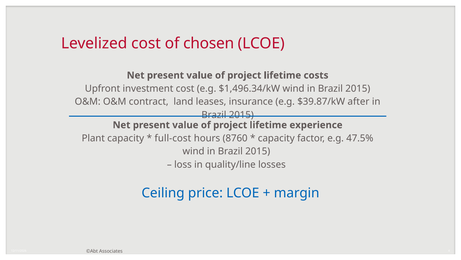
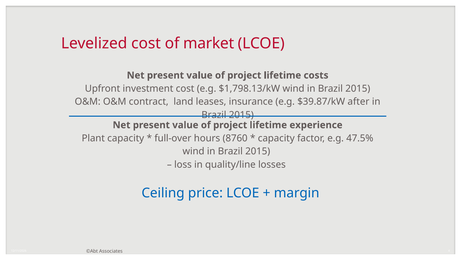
chosen: chosen -> market (209, 43)
$1,496.34/kW: $1,496.34/kW -> $1,798.13/kW (249, 88)
full-cost: full-cost -> full-over (173, 138)
